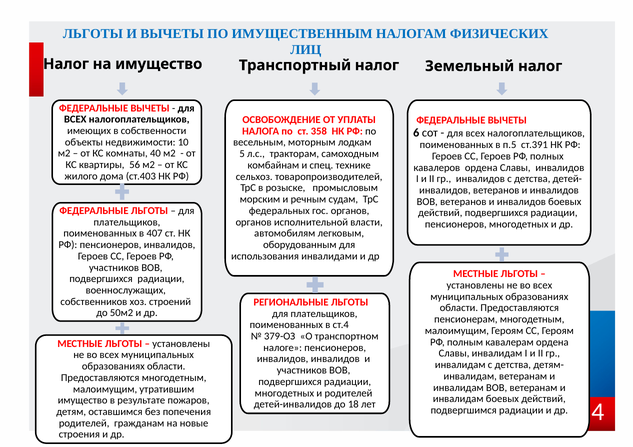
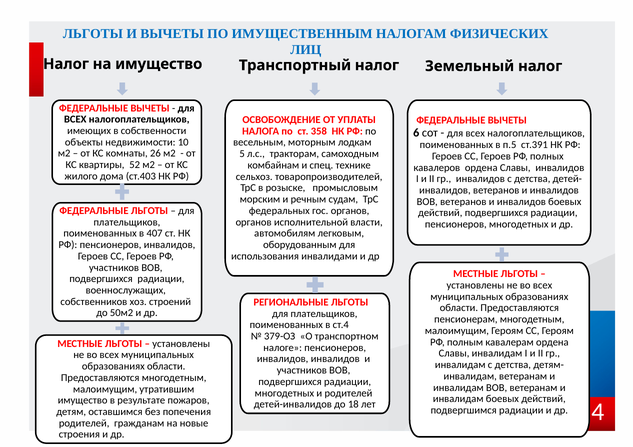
40: 40 -> 26 (155, 154)
56: 56 -> 52 (135, 165)
